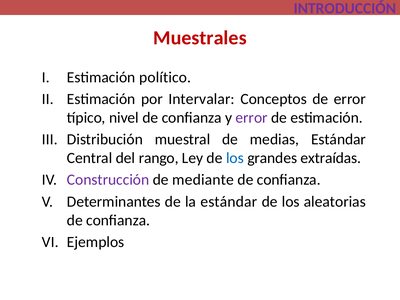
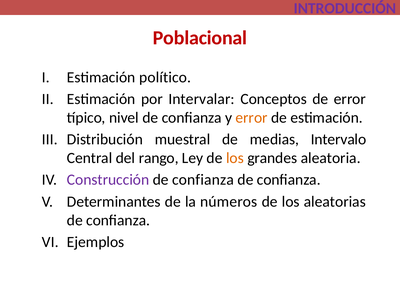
Muestrales: Muestrales -> Poblacional (200, 38)
error colour: purple -> orange (252, 118)
medias Estándar: Estándar -> Intervalo (339, 139)
los colour: blue -> orange (235, 158)
extraídas: extraídas -> aleatoria (331, 158)
mediante: mediante -> confianza (203, 180)
la estándar: estándar -> números (229, 202)
